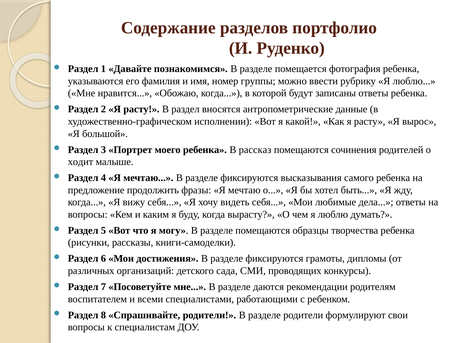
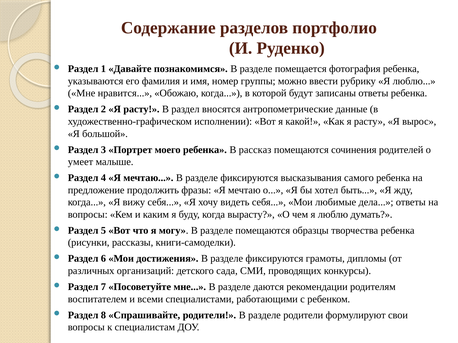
ходит: ходит -> умеет (81, 162)
